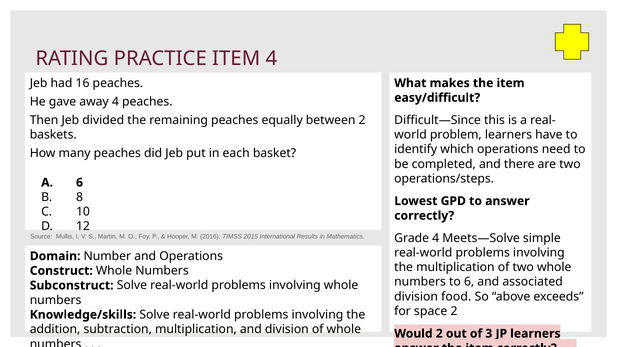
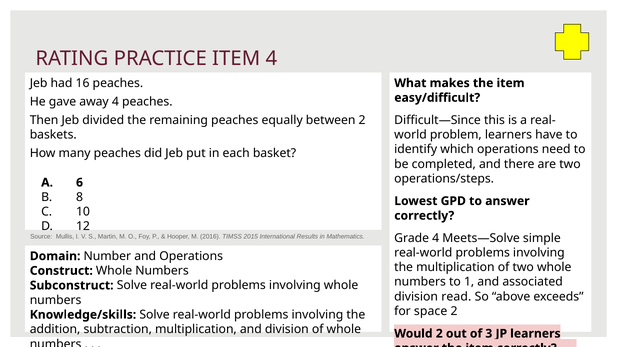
to 6: 6 -> 1 (469, 282)
food: food -> read (456, 297)
